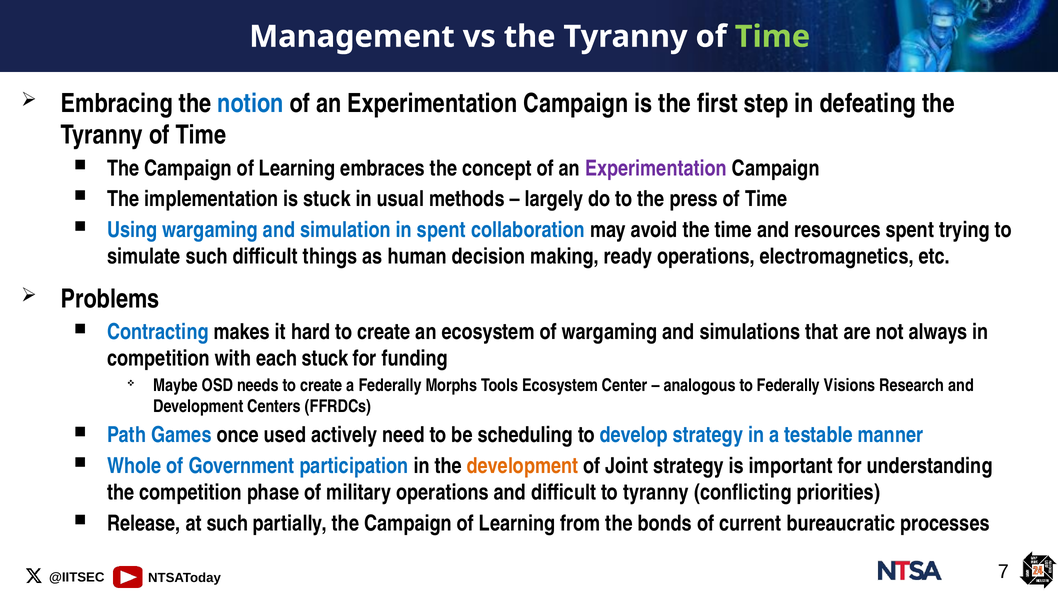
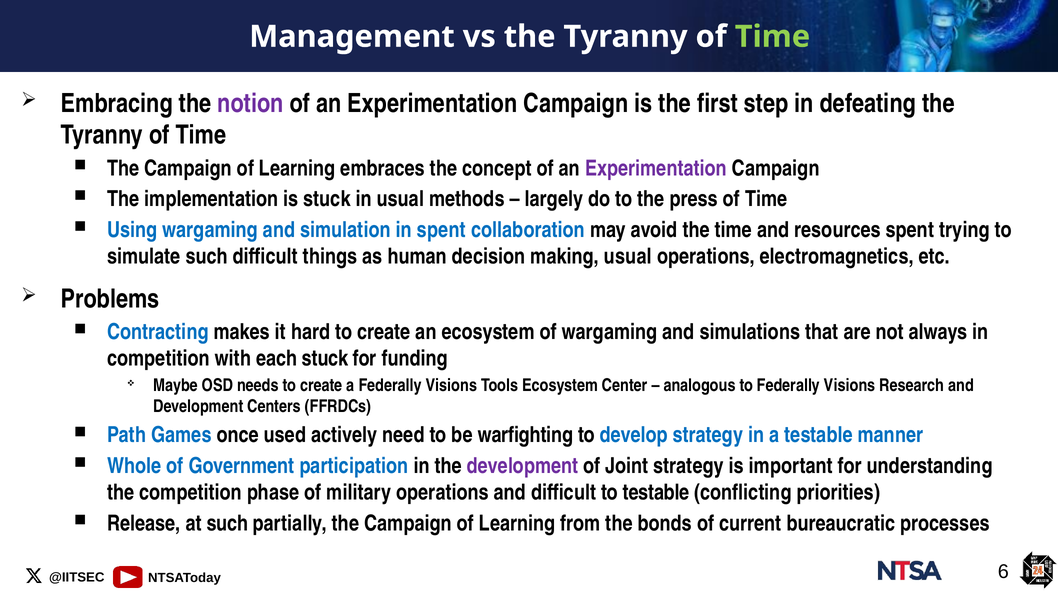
notion colour: blue -> purple (251, 103)
making ready: ready -> usual (628, 256)
a Federally Morphs: Morphs -> Visions (451, 386)
scheduling: scheduling -> warfighting (525, 435)
development colour: orange -> purple (523, 466)
to tyranny: tyranny -> testable (656, 493)
7: 7 -> 6 (1003, 572)
